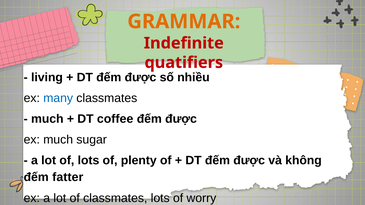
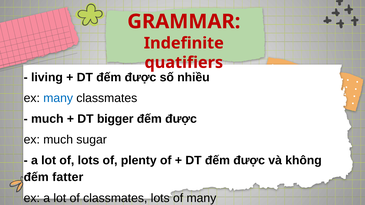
GRAMMAR colour: orange -> red (184, 22)
coffee: coffee -> bigger (115, 119)
of worry: worry -> many (201, 198)
